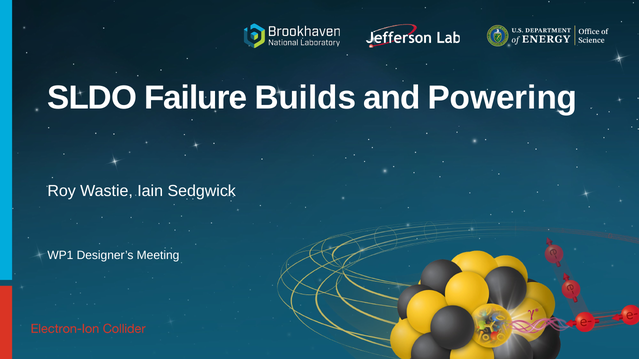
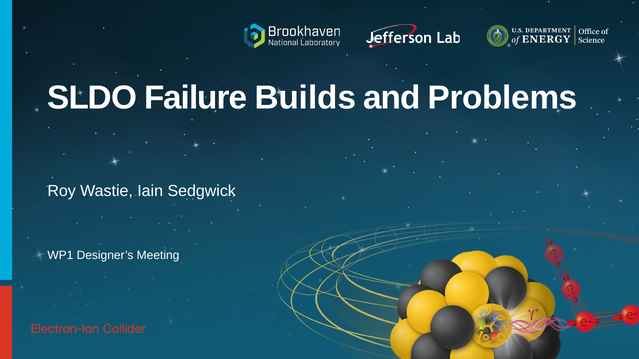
Powering: Powering -> Problems (503, 98)
